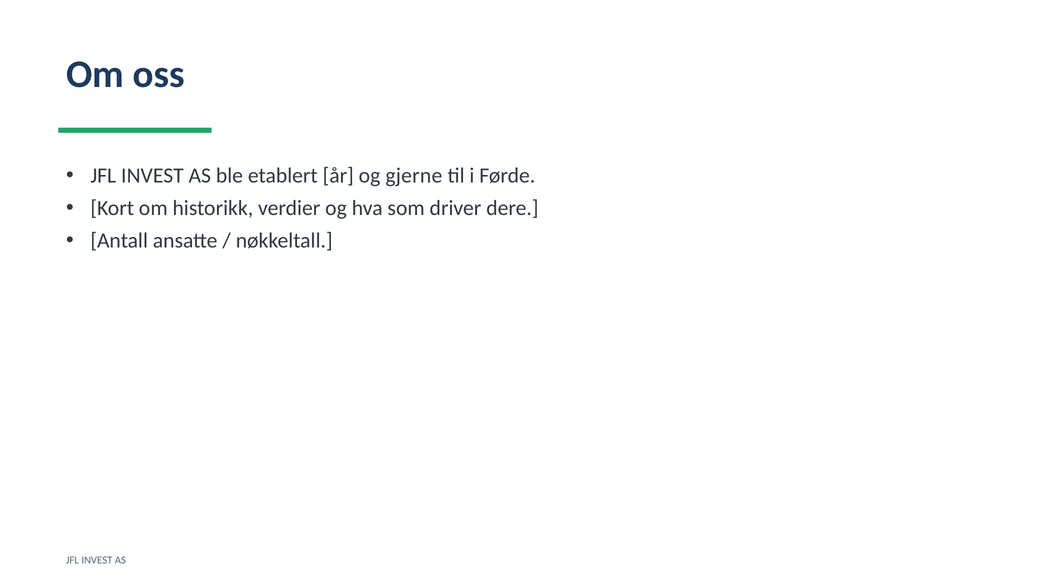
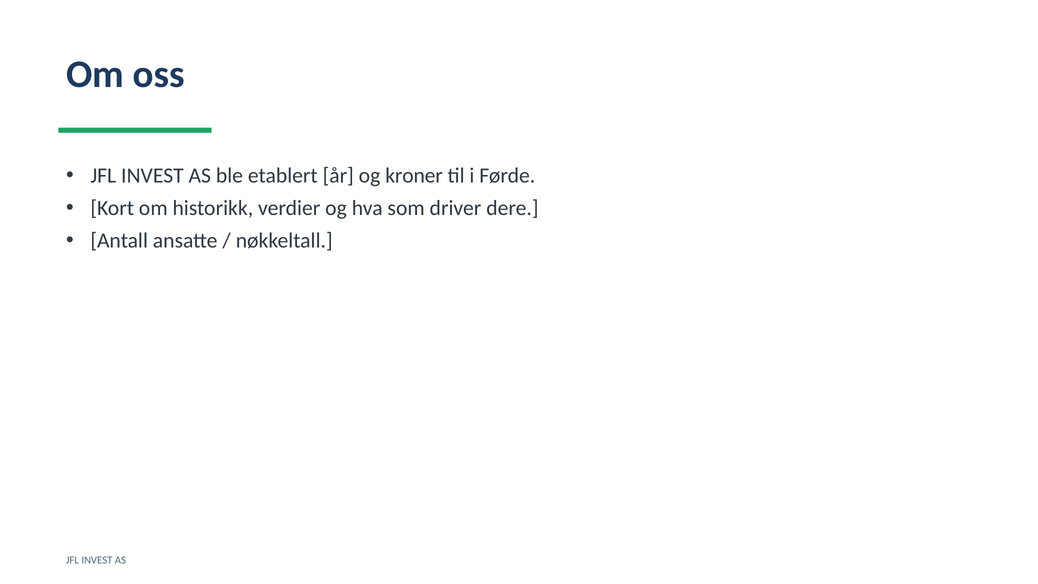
gjerne: gjerne -> kroner (414, 176)
